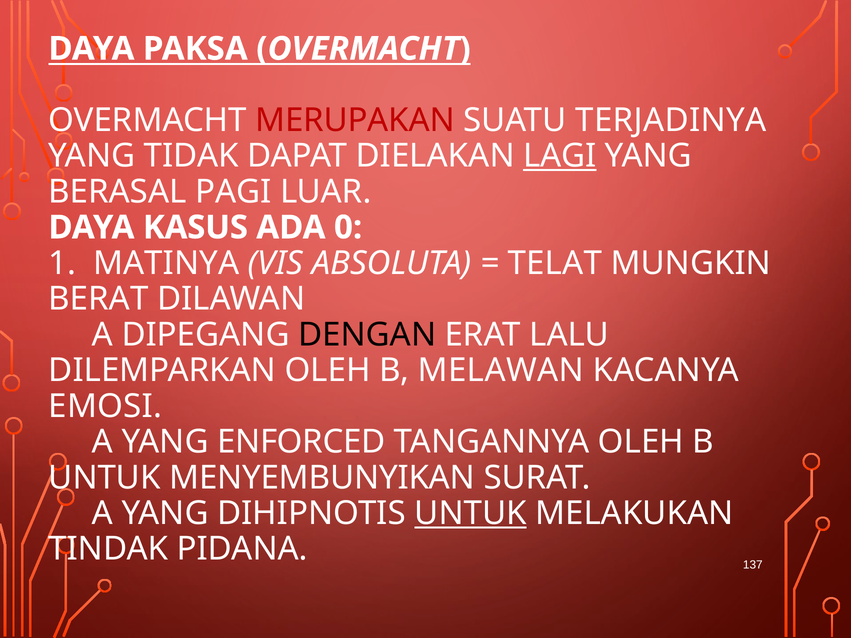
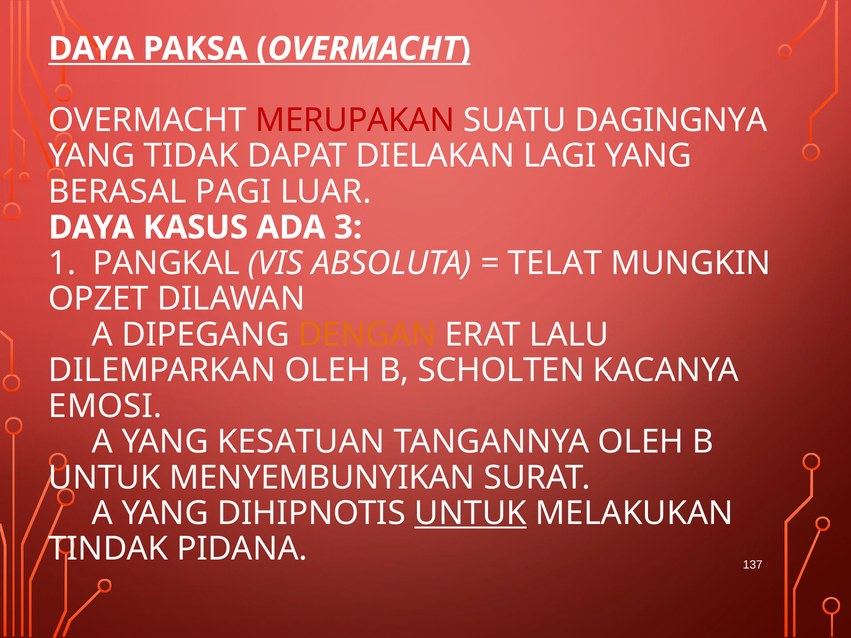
TERJADINYA: TERJADINYA -> DAGINGNYA (671, 120)
LAGI underline: present -> none (560, 156)
0: 0 -> 3 (348, 228)
MATINYA: MATINYA -> PANGKAL (166, 263)
BERAT: BERAT -> OPZET (99, 299)
DENGAN colour: black -> orange (367, 335)
MELAWAN: MELAWAN -> SCHOLTEN (501, 371)
ENFORCED: ENFORCED -> KESATUAN (301, 442)
